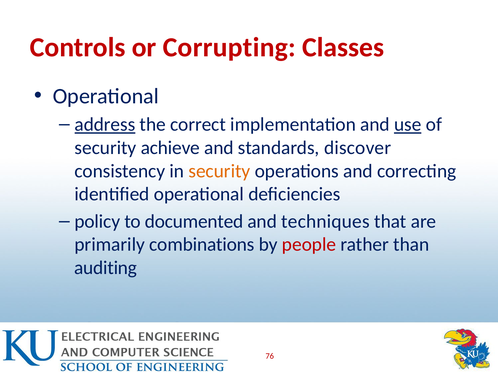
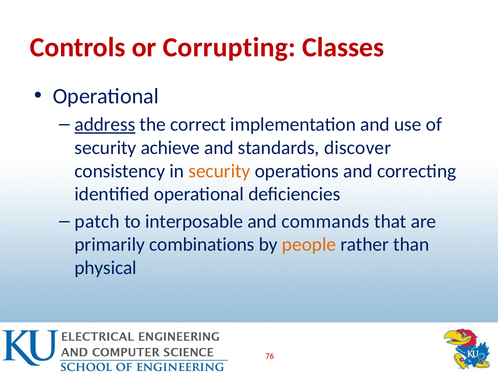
use underline: present -> none (408, 125)
policy: policy -> patch (97, 222)
documented: documented -> interposable (194, 222)
techniques: techniques -> commands (325, 222)
people colour: red -> orange (309, 245)
auditing: auditing -> physical (106, 268)
